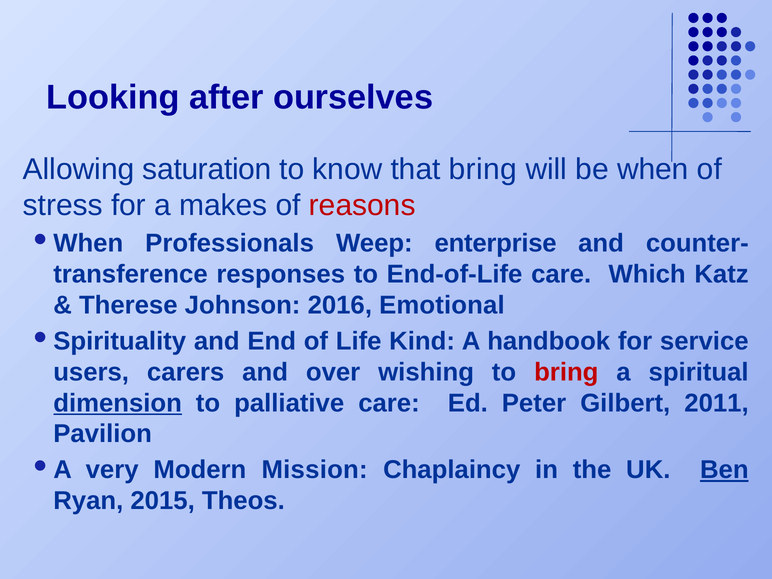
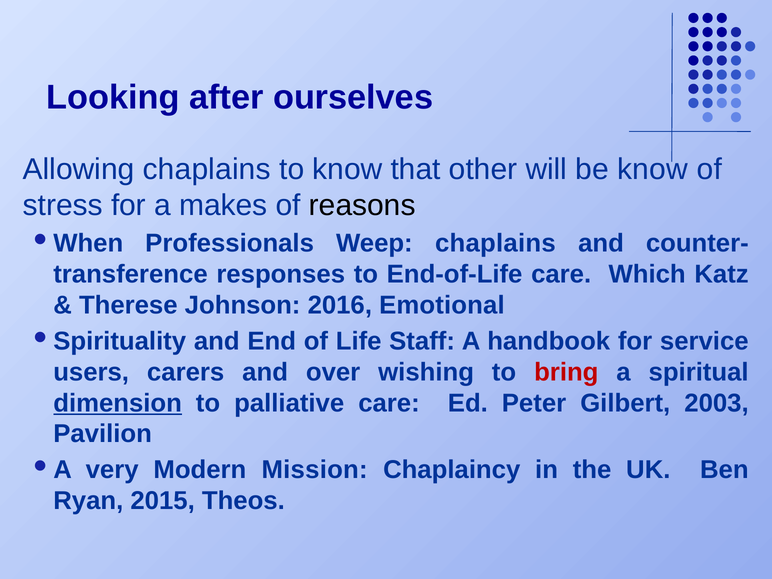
Allowing saturation: saturation -> chaplains (207, 169)
that bring: bring -> other (483, 169)
be when: when -> know (653, 169)
reasons colour: red -> black (362, 205)
Weep enterprise: enterprise -> chaplains (495, 243)
Kind: Kind -> Staff (422, 341)
2011: 2011 -> 2003 (716, 403)
Ben underline: present -> none (724, 470)
